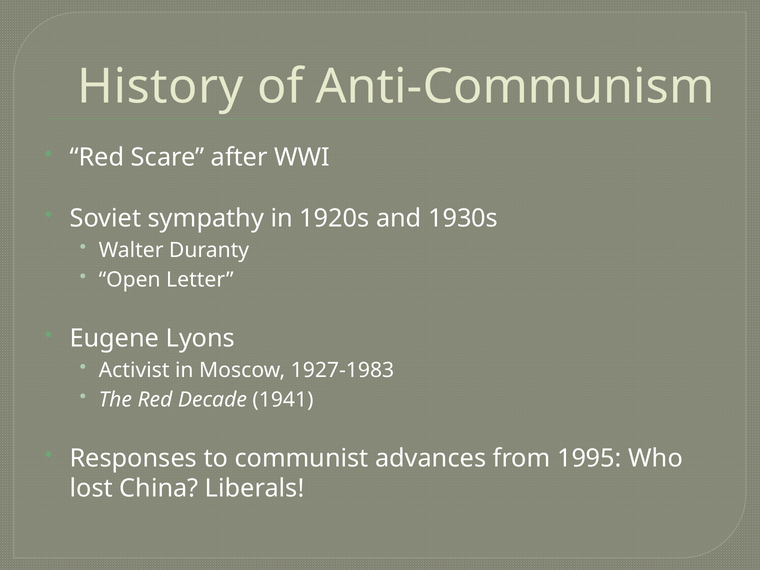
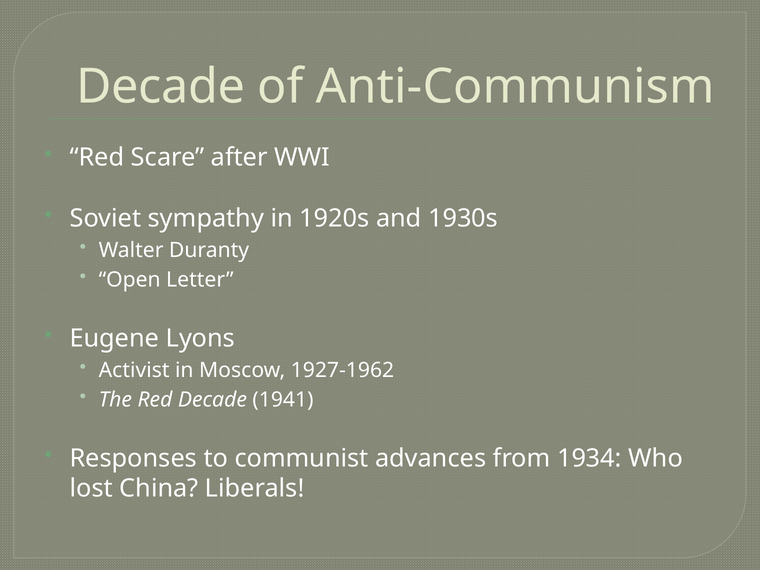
History: History -> Decade (161, 87)
1927-1983: 1927-1983 -> 1927-1962 (342, 370)
1995: 1995 -> 1934 (589, 458)
